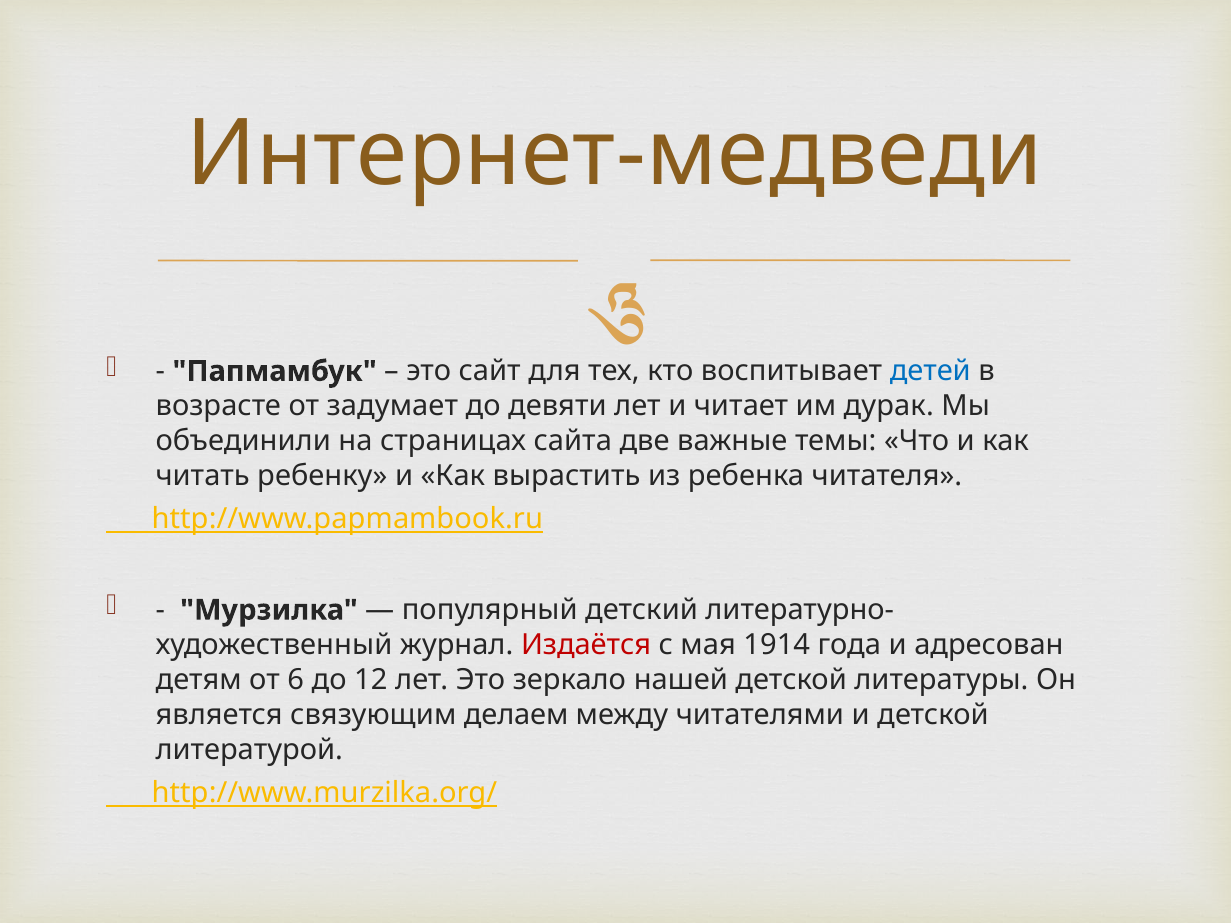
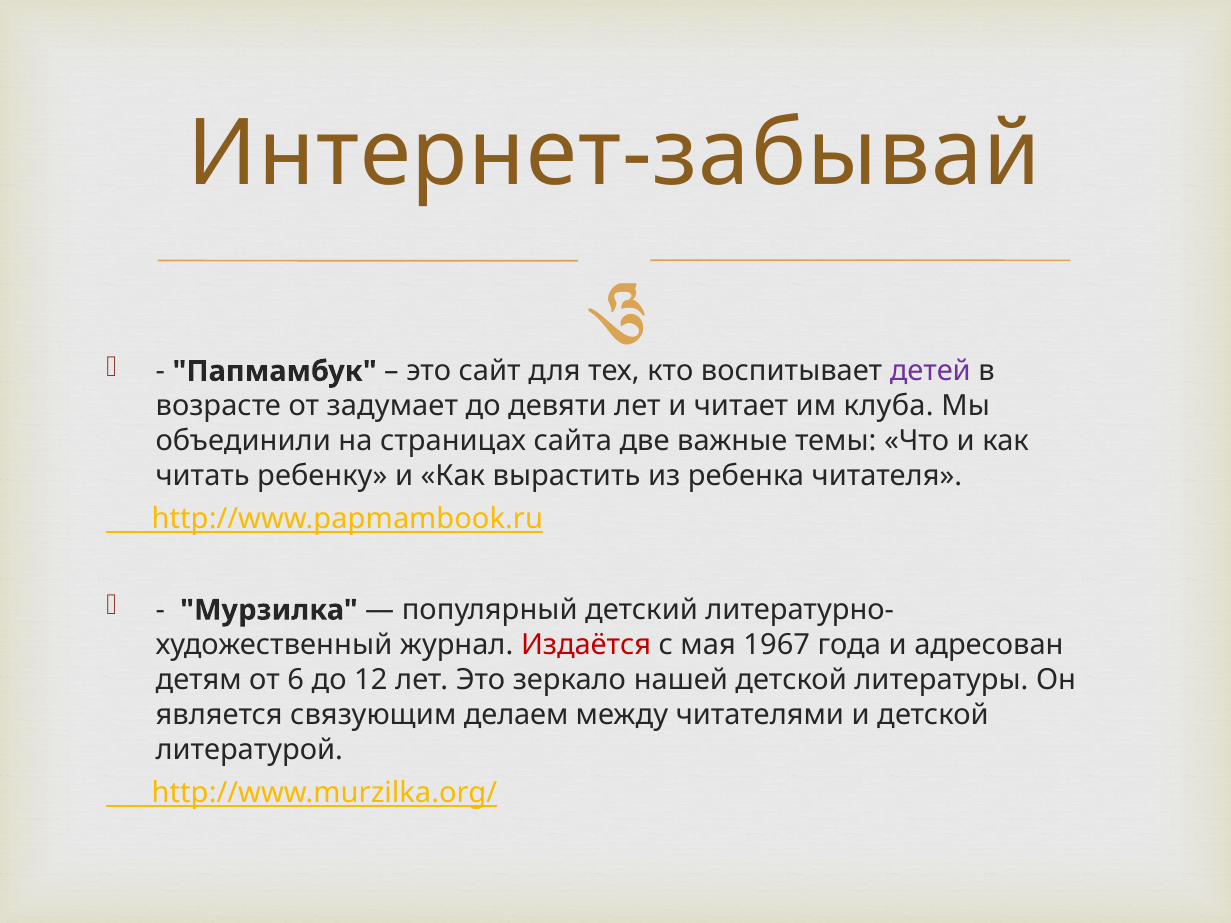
Интернет-медведи: Интернет-медведи -> Интернет-забывай (614, 154)
детей colour: blue -> purple (930, 371)
дурак: дурак -> клуба (889, 406)
1914: 1914 -> 1967 (777, 645)
